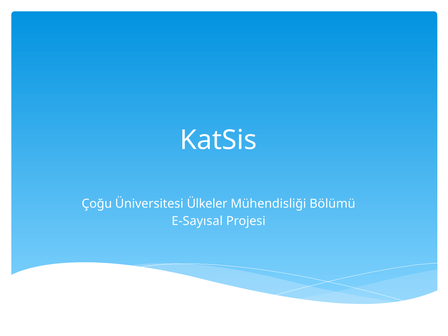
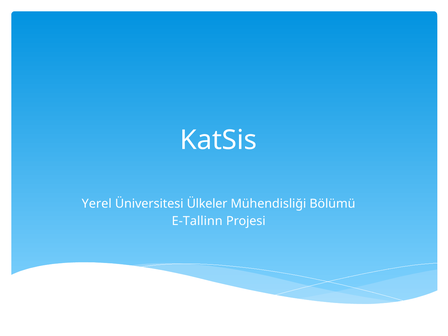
Çoğu: Çoğu -> Yerel (97, 204)
E-Sayısal: E-Sayısal -> E-Tallinn (197, 221)
